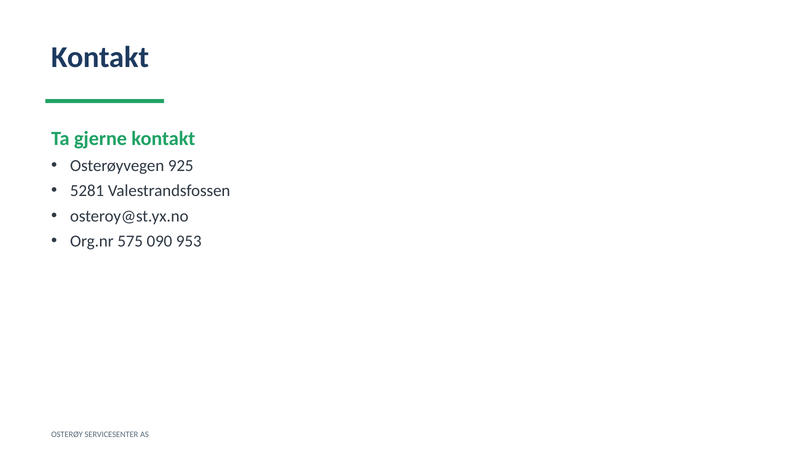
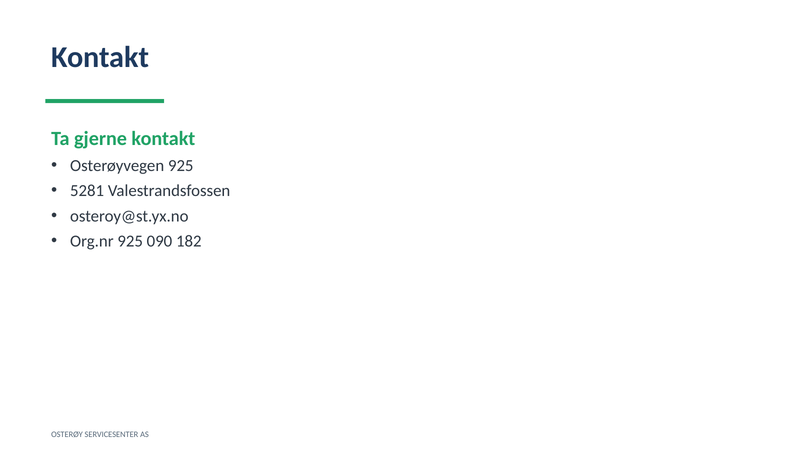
Org.nr 575: 575 -> 925 (130, 241)
953: 953 -> 182 (189, 241)
